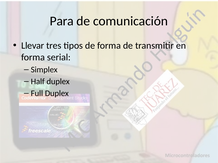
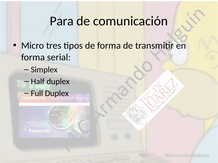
Llevar: Llevar -> Micro (33, 46)
